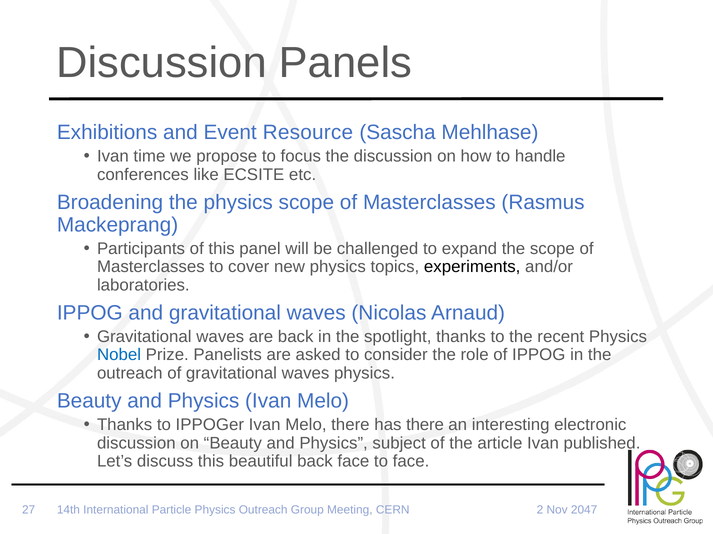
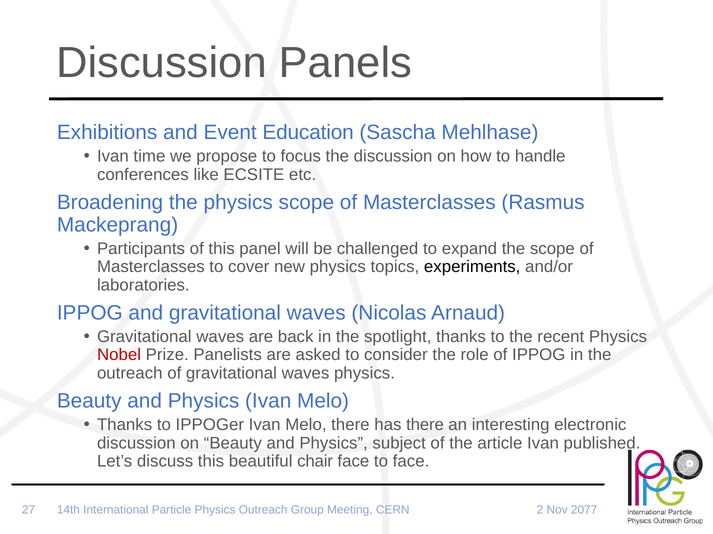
Resource: Resource -> Education (308, 133)
Nobel colour: blue -> red (119, 355)
beautiful back: back -> chair (315, 462)
2047: 2047 -> 2077 (584, 511)
